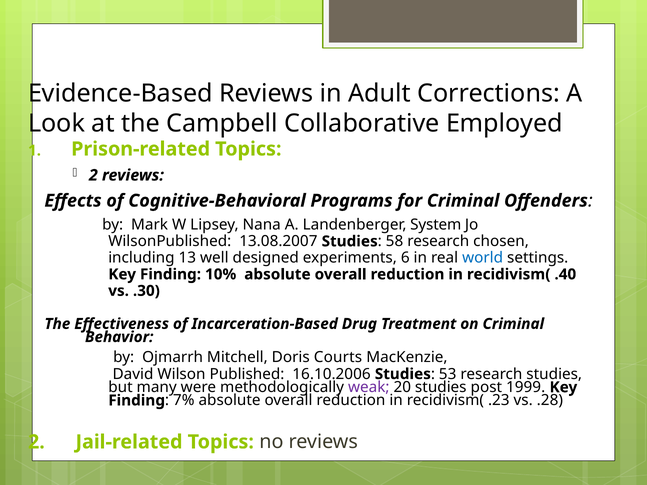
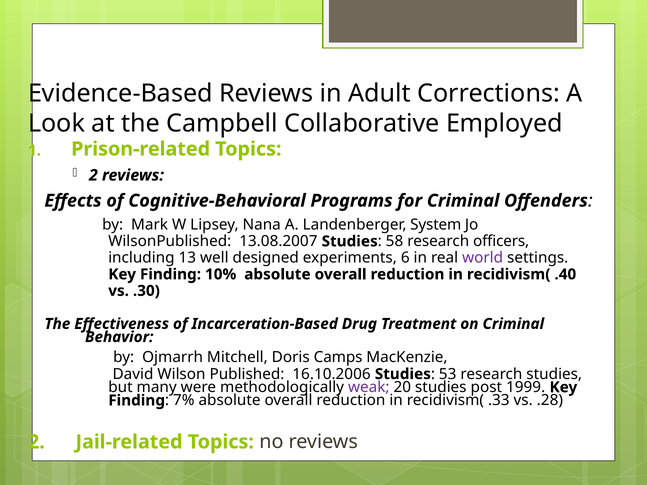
chosen: chosen -> officers (501, 241)
world colour: blue -> purple (483, 258)
Courts: Courts -> Camps (338, 357)
.23: .23 -> .33 (499, 401)
